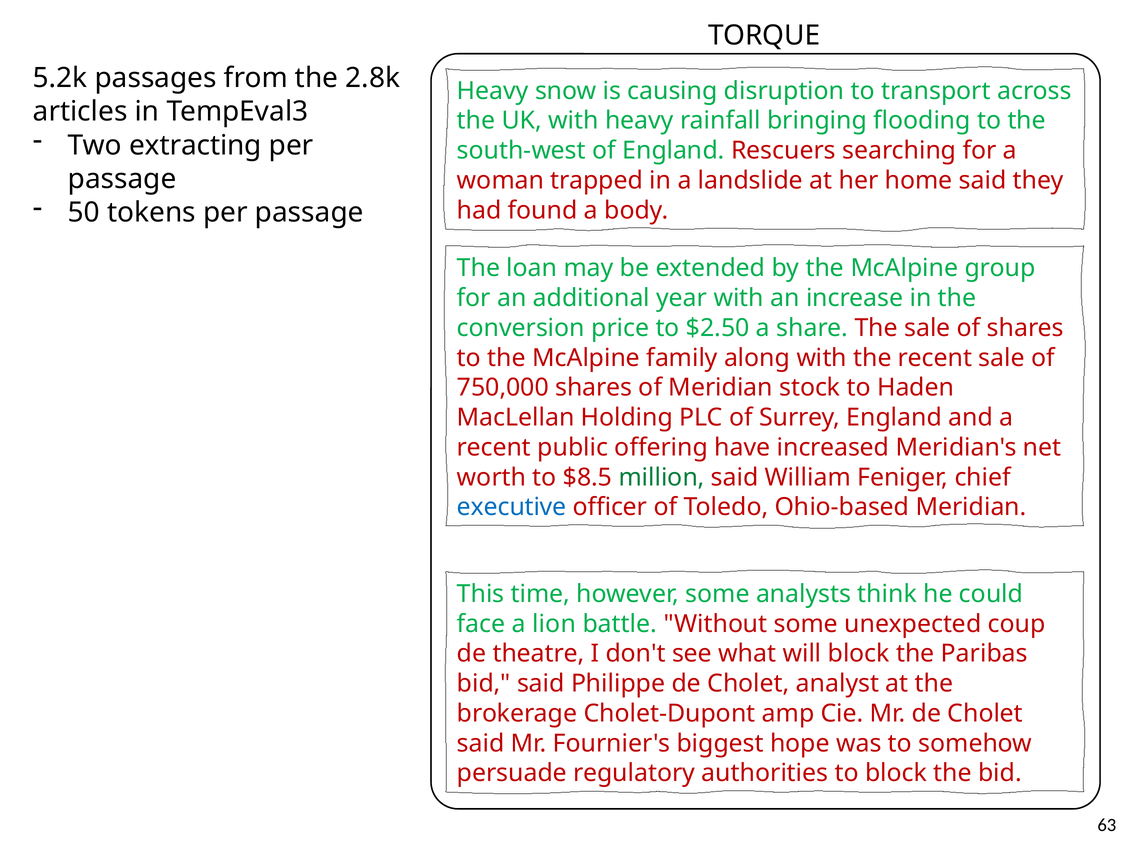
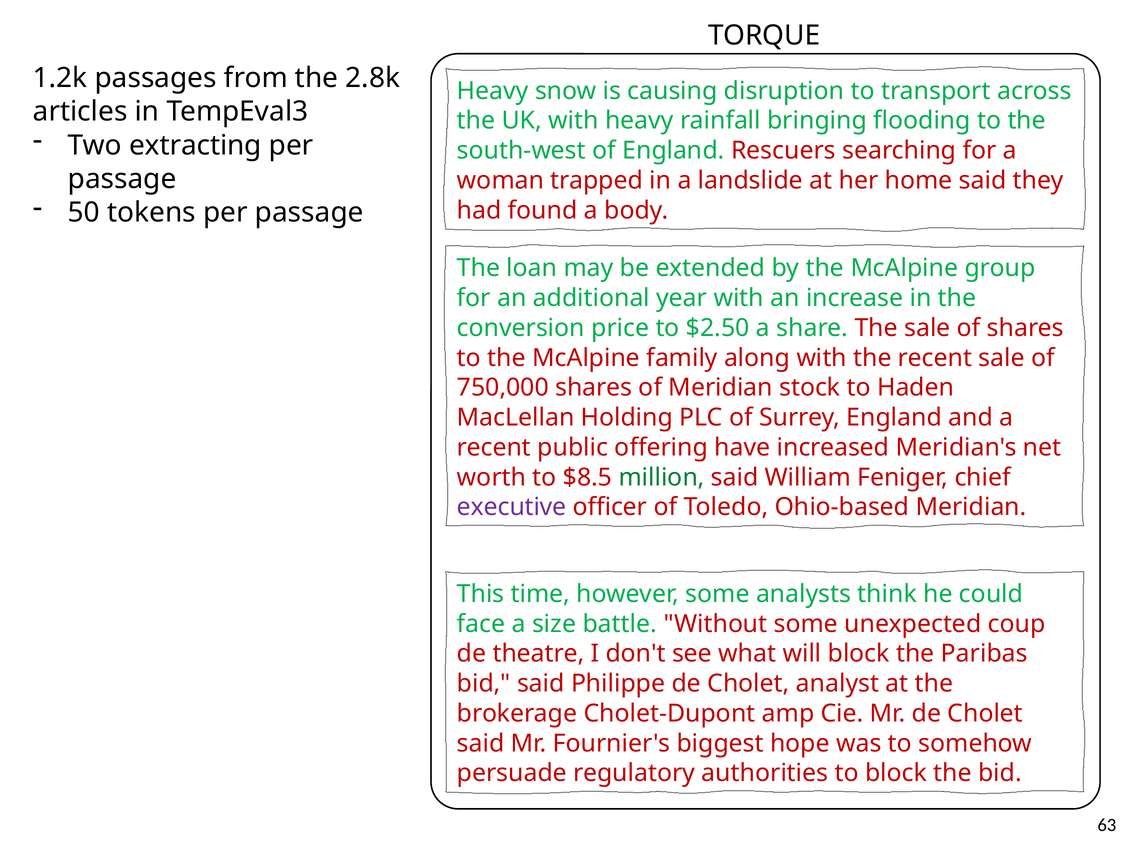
5.2k: 5.2k -> 1.2k (60, 78)
executive colour: blue -> purple (512, 508)
lion: lion -> size (554, 624)
